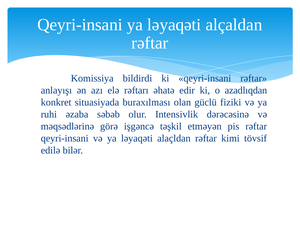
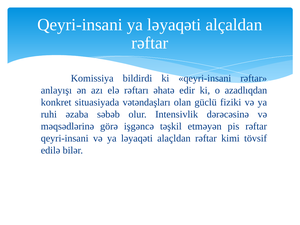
buraxılması: buraxılması -> vətəndaşları (147, 102)
